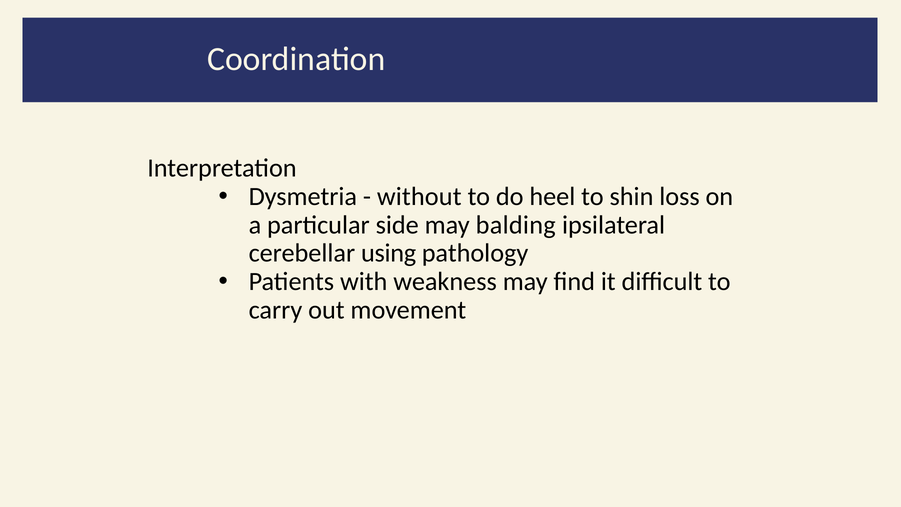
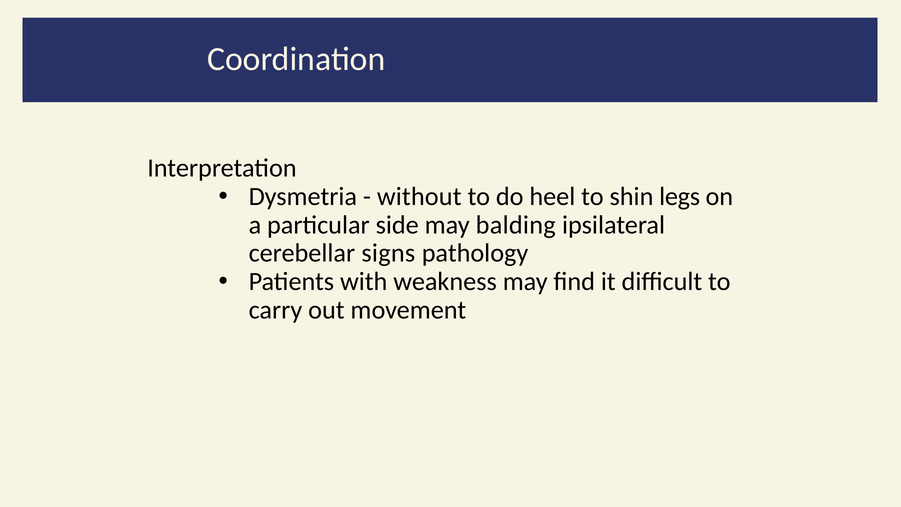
loss: loss -> legs (680, 196)
using: using -> signs (388, 253)
